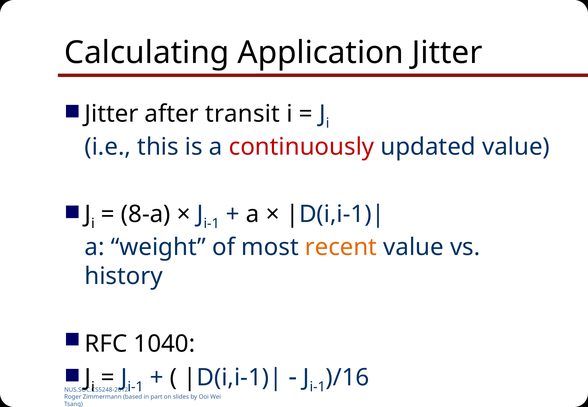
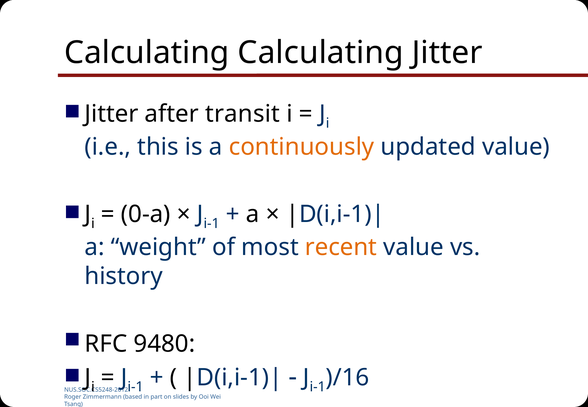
Calculating Application: Application -> Calculating (321, 53)
continuously colour: red -> orange (301, 147)
8-a: 8-a -> 0-a (146, 214)
1040: 1040 -> 9480 (164, 344)
